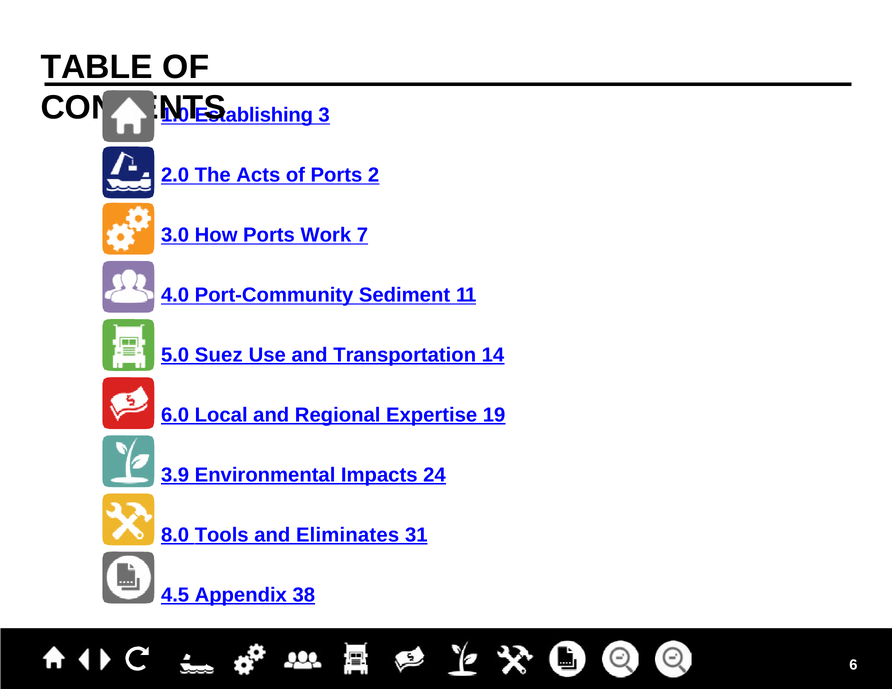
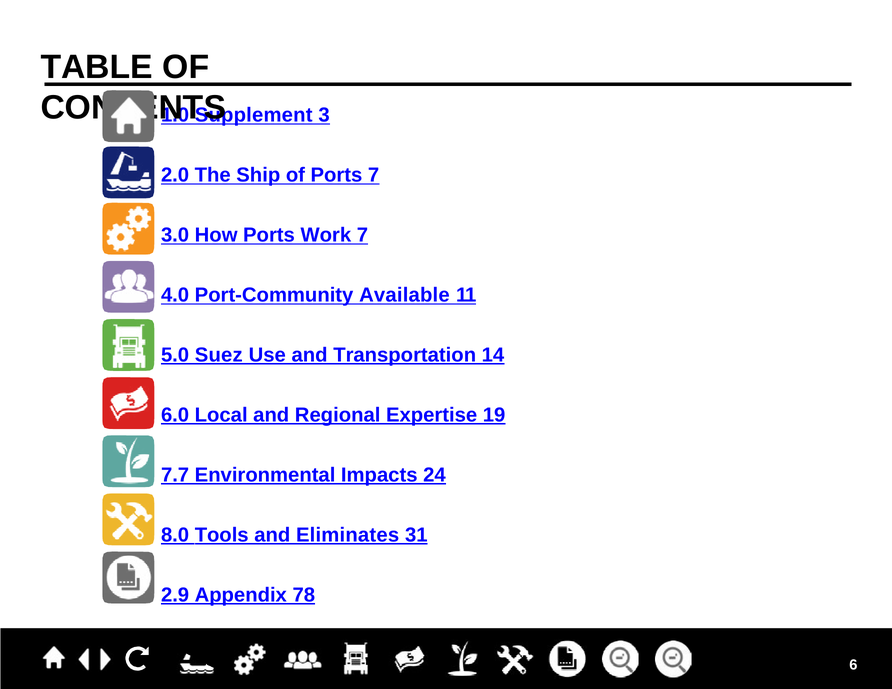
Establishing: Establishing -> Supplement (254, 115)
Acts: Acts -> Ship (258, 175)
Ports 2: 2 -> 7 (374, 175)
Sediment: Sediment -> Available (404, 295)
3.9: 3.9 -> 7.7 (175, 475)
4.5: 4.5 -> 2.9 (175, 595)
38: 38 -> 78 (304, 595)
